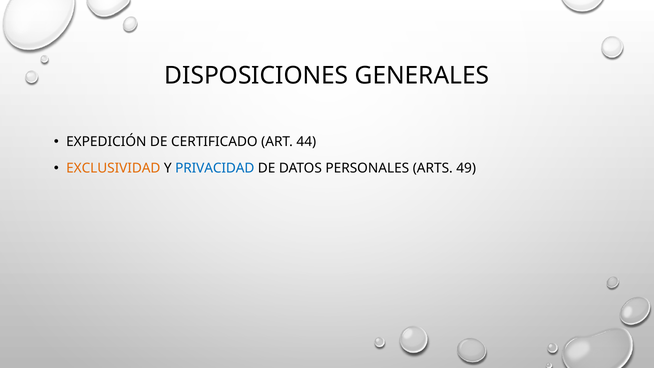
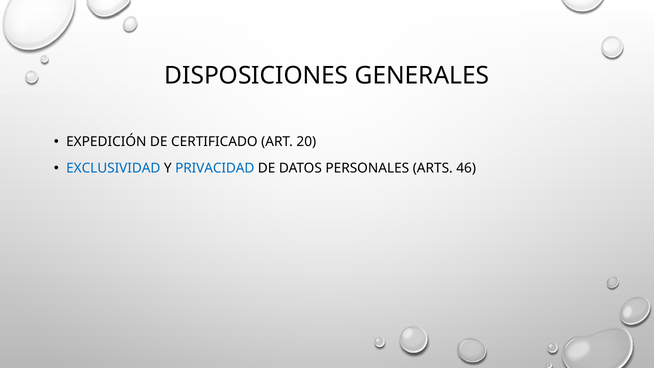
44: 44 -> 20 (306, 142)
EXCLUSIVIDAD colour: orange -> blue (113, 168)
49: 49 -> 46 (466, 168)
